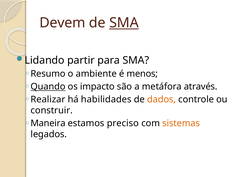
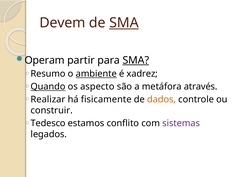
Lidando: Lidando -> Operam (45, 60)
SMA underline: none -> present (136, 60)
ambiente underline: none -> present (96, 74)
menos: menos -> xadrez (142, 74)
impacto: impacto -> aspecto (97, 87)
habilidades: habilidades -> fisicamente (106, 99)
Maneira: Maneira -> Tedesco (48, 123)
preciso: preciso -> conflito (123, 123)
sistemas colour: orange -> purple (181, 123)
